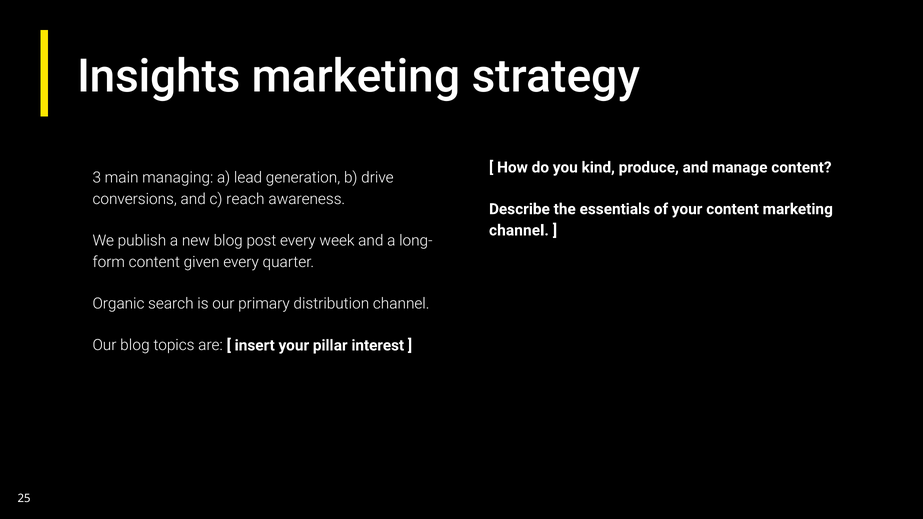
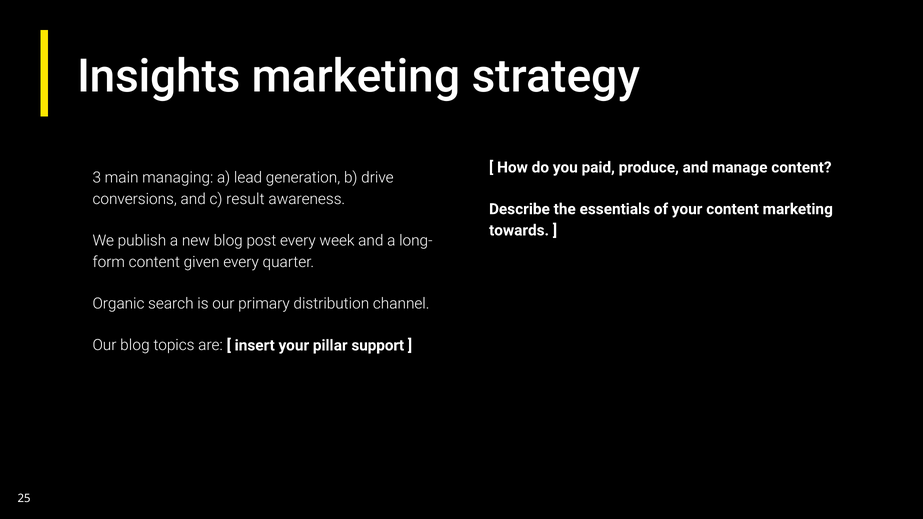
kind: kind -> paid (598, 167)
reach: reach -> result (245, 199)
channel: channel -> towards (519, 230)
interest: interest -> support (378, 345)
